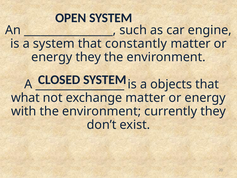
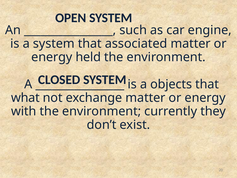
constantly: constantly -> associated (136, 44)
energy they: they -> held (88, 57)
